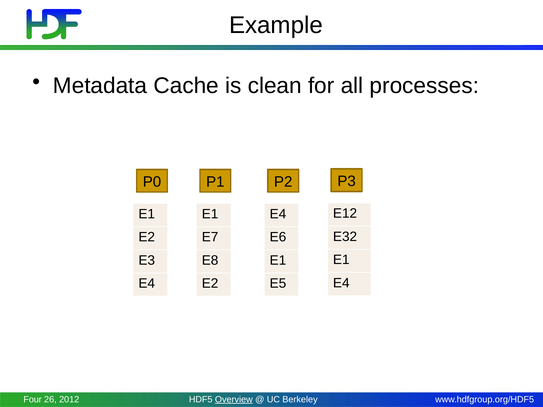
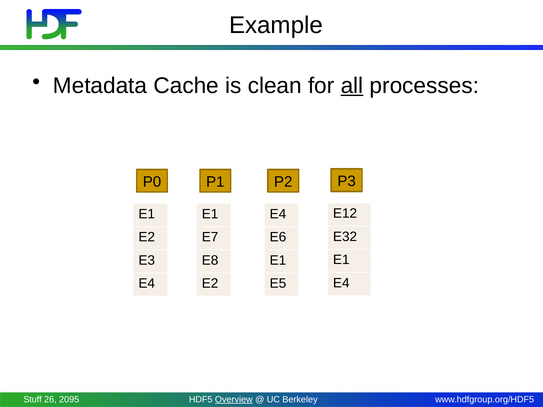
all underline: none -> present (352, 86)
Four: Four -> Stuff (33, 400)
2012: 2012 -> 2095 (69, 400)
